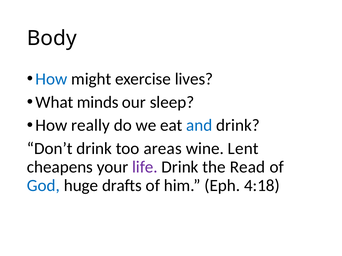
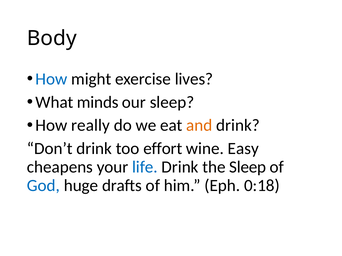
and colour: blue -> orange (199, 126)
areas: areas -> effort (163, 149)
Lent: Lent -> Easy (243, 149)
life colour: purple -> blue (145, 167)
the Read: Read -> Sleep (248, 167)
4:18: 4:18 -> 0:18 (262, 186)
